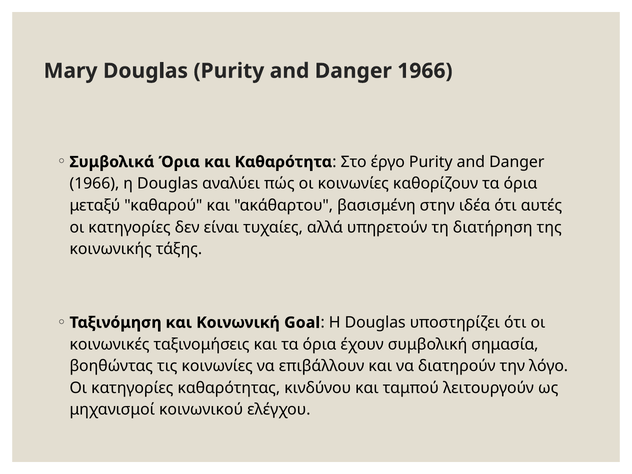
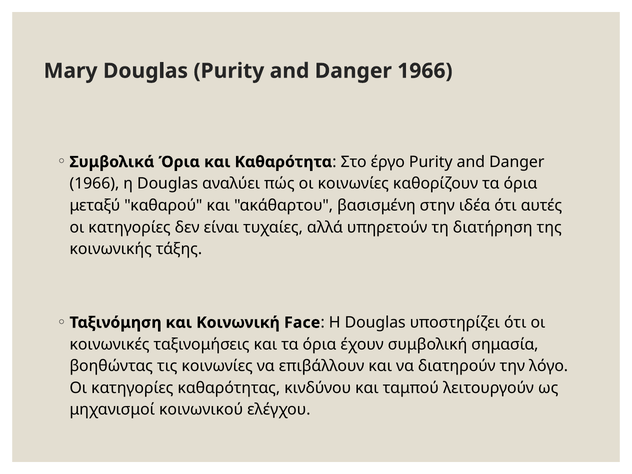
Goal: Goal -> Face (302, 323)
